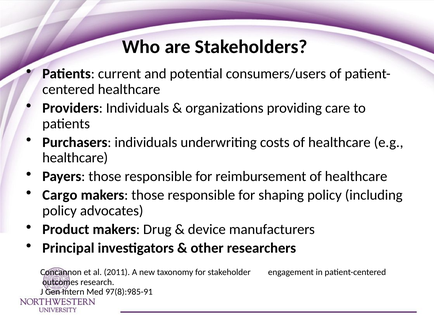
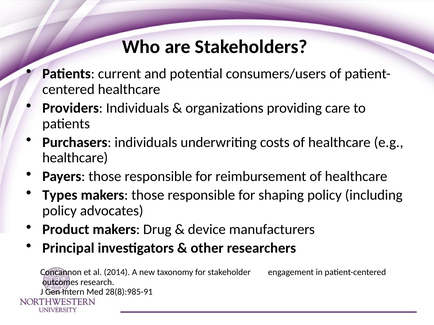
Cargo: Cargo -> Types (60, 195)
2011: 2011 -> 2014 (117, 273)
97(8):985-91: 97(8):985-91 -> 28(8):985-91 (129, 292)
